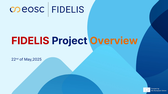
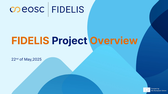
FIDELIS colour: red -> orange (30, 41)
